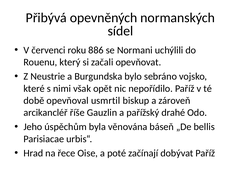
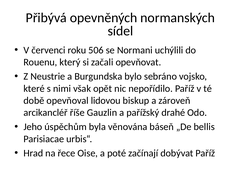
886: 886 -> 506 (96, 50)
usmrtil: usmrtil -> lidovou (106, 100)
